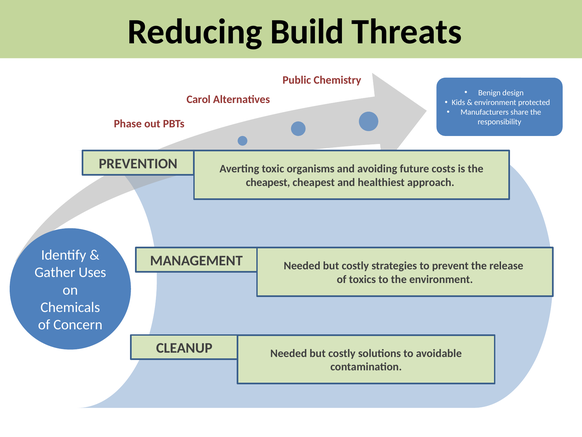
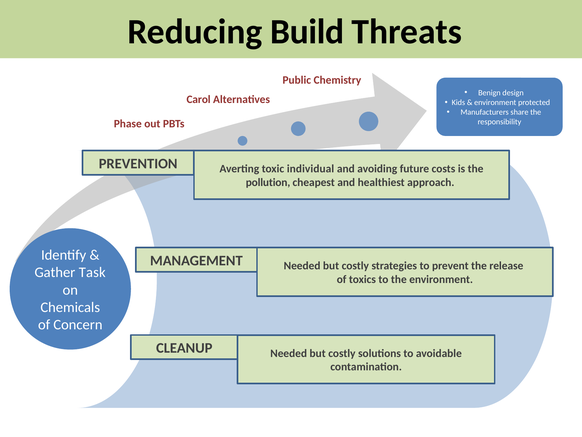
organisms: organisms -> individual (311, 169)
cheapest: cheapest -> pollution (268, 182)
Uses: Uses -> Task (92, 272)
